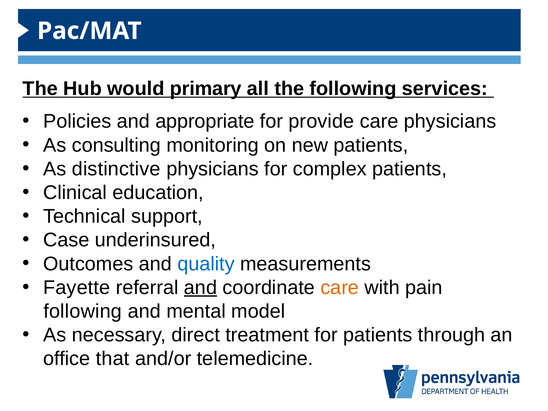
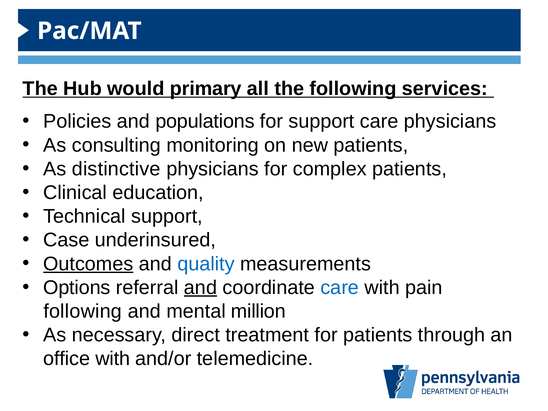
appropriate: appropriate -> populations (205, 121)
for provide: provide -> support (321, 121)
Outcomes underline: none -> present (88, 264)
Fayette: Fayette -> Options (77, 288)
care colour: orange -> blue (340, 288)
model: model -> million (258, 311)
office that: that -> with (113, 359)
